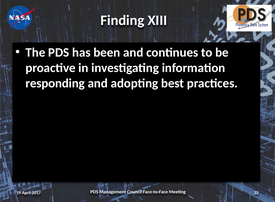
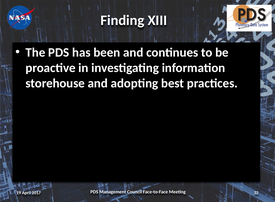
responding: responding -> storehouse (55, 83)
